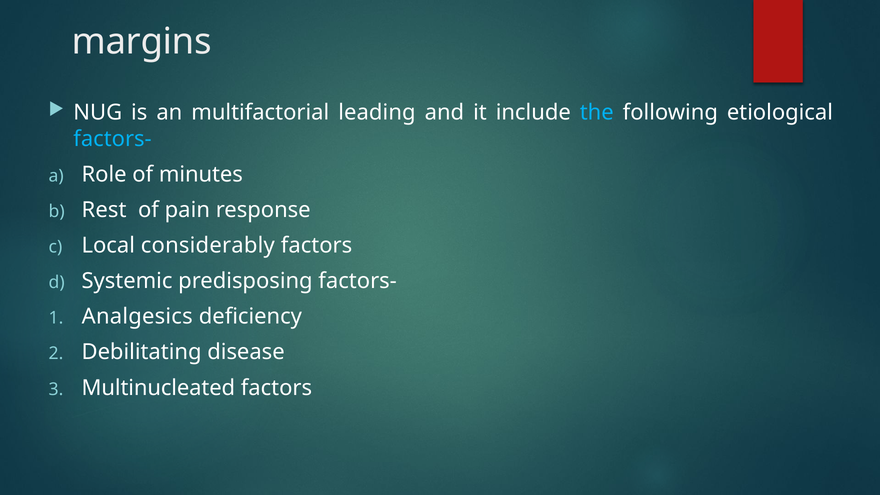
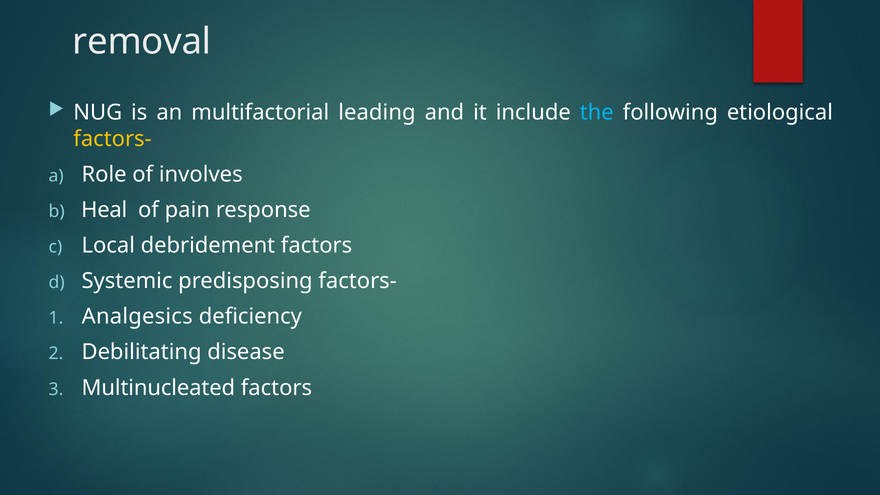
margins: margins -> removal (142, 41)
factors- colour: light blue -> yellow (113, 139)
minutes: minutes -> involves (201, 174)
Rest: Rest -> Heal (104, 210)
considerably: considerably -> debridement (208, 245)
